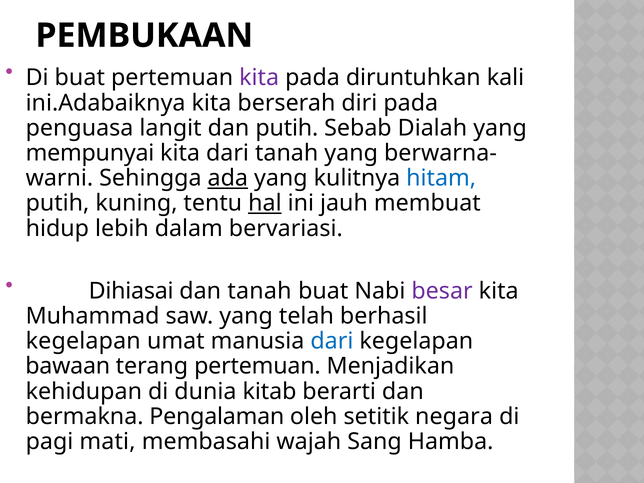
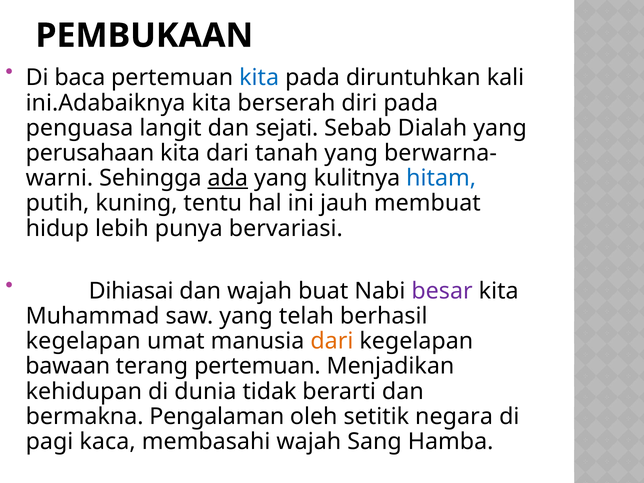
Di buat: buat -> baca (80, 78)
kita colour: purple -> blue (259, 78)
dan putih: putih -> sejati (287, 128)
mempunyai: mempunyai -> perusahaan (90, 153)
hal underline: present -> none (265, 203)
dalam: dalam -> punya (189, 228)
dan tanah: tanah -> wajah (260, 291)
dari colour: blue -> orange (332, 341)
kitab: kitab -> tidak (269, 391)
mati: mati -> kaca (108, 442)
